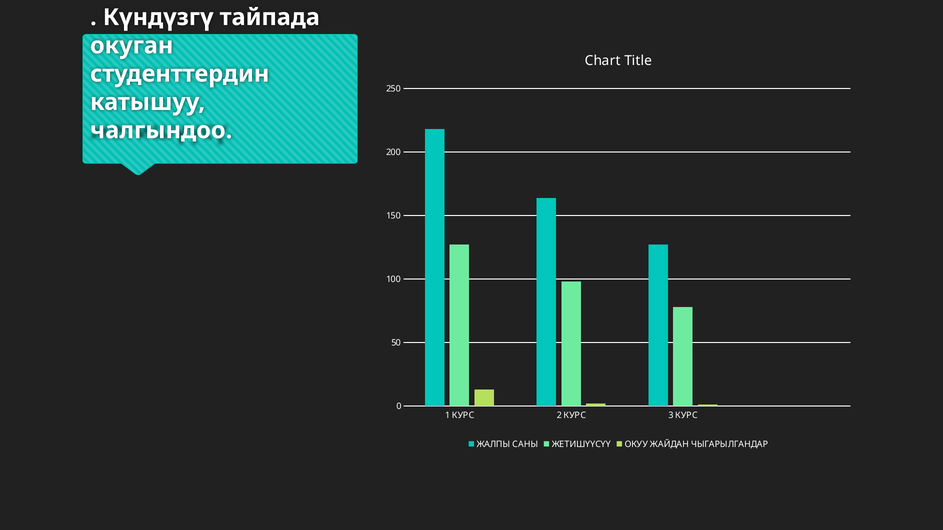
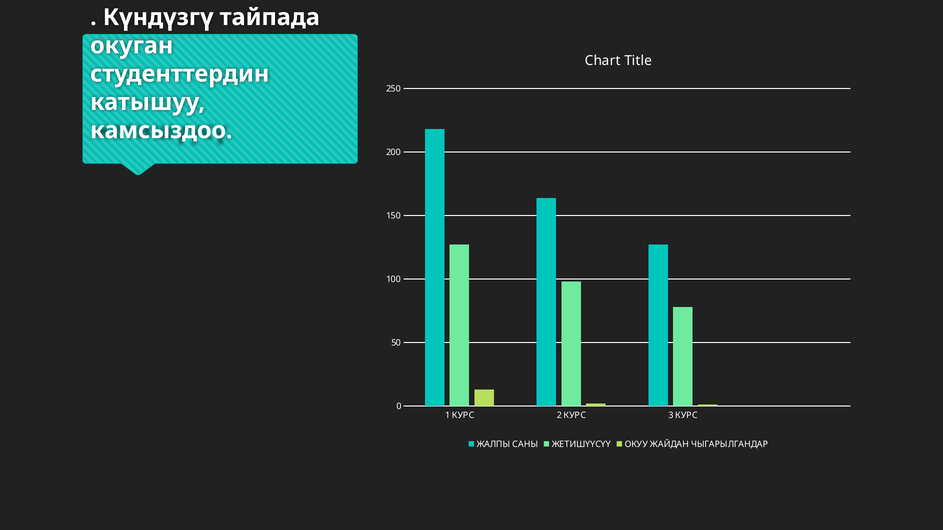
чалгындоо: чалгындоо -> камсыздоо (161, 130)
